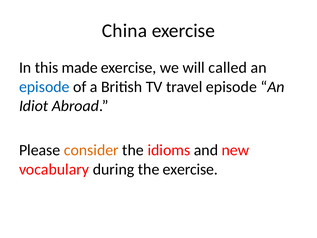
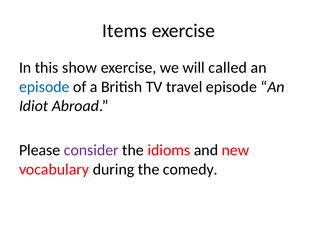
China: China -> Items (125, 31)
made: made -> show (79, 68)
consider colour: orange -> purple (91, 150)
the exercise: exercise -> comedy (190, 169)
